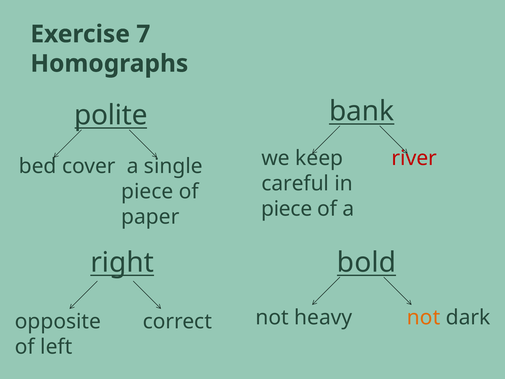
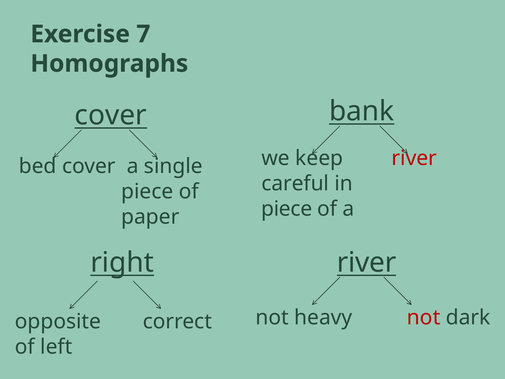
polite: polite -> cover (111, 115)
right bold: bold -> river (367, 262)
not colour: orange -> red (424, 317)
